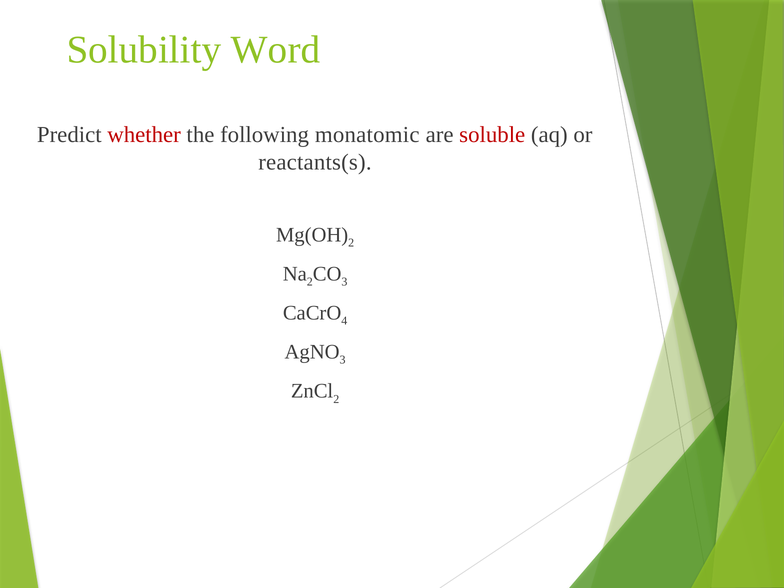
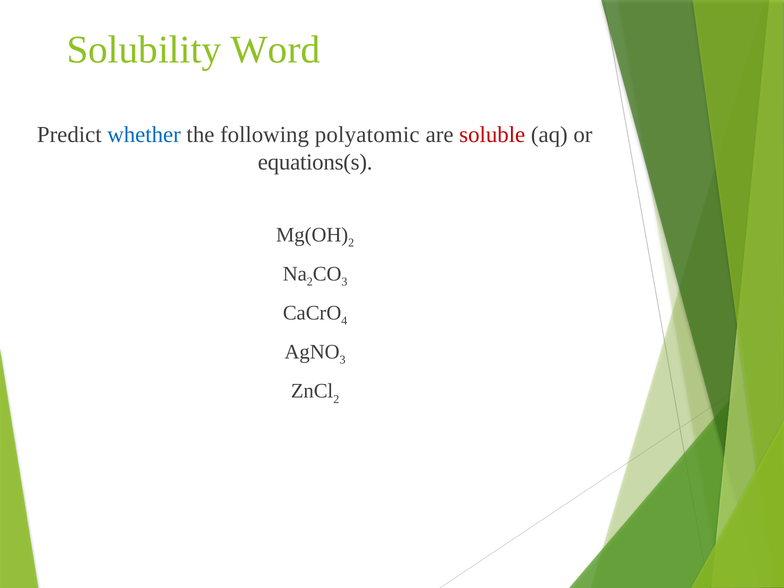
whether colour: red -> blue (144, 135)
monatomic: monatomic -> polyatomic (367, 135)
reactants(s: reactants(s -> equations(s (315, 162)
